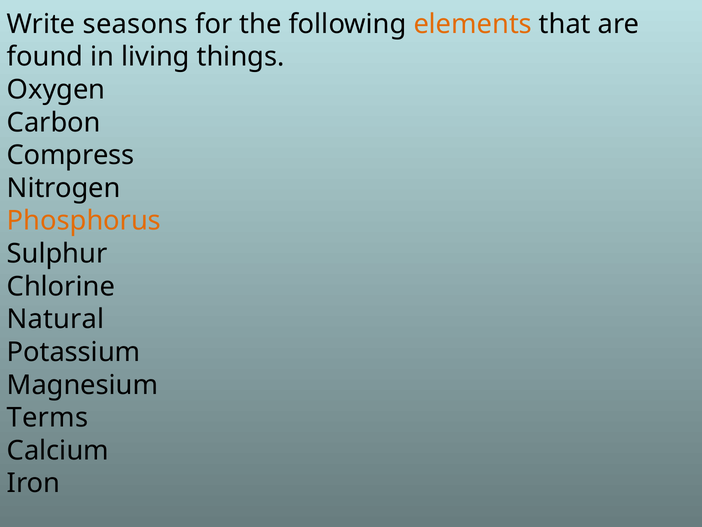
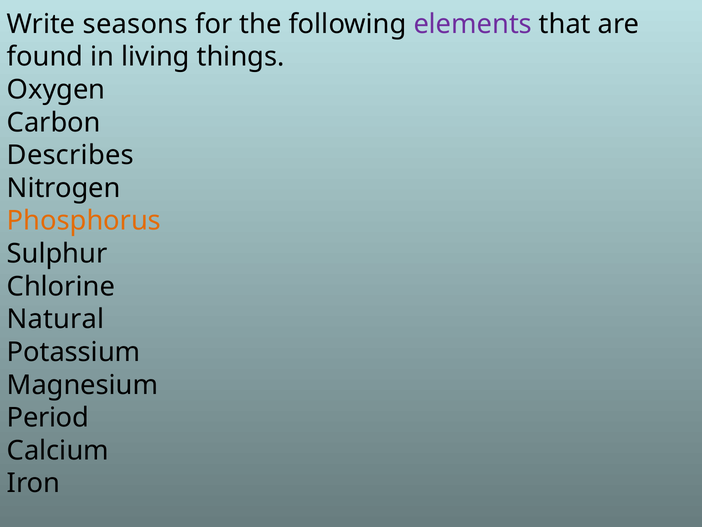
elements colour: orange -> purple (473, 24)
Compress: Compress -> Describes (70, 155)
Terms: Terms -> Period (48, 417)
